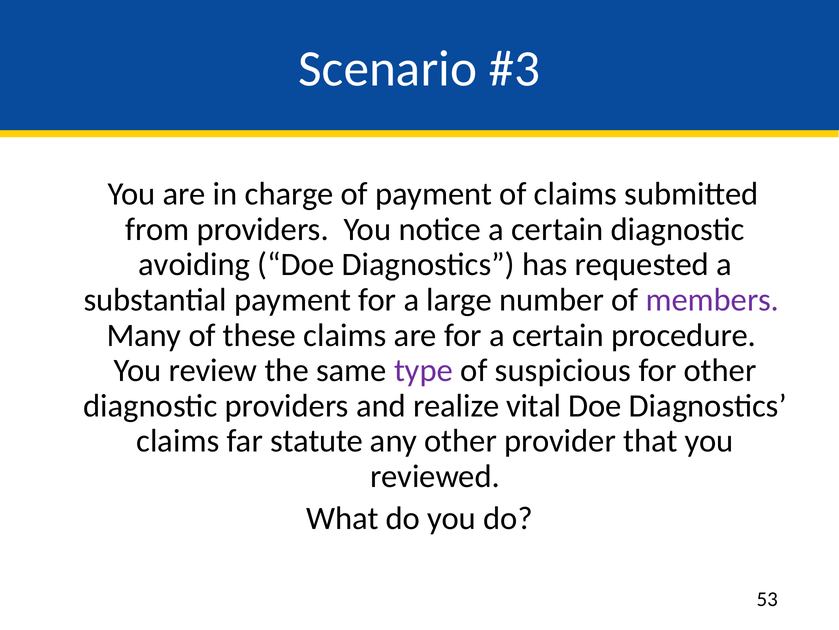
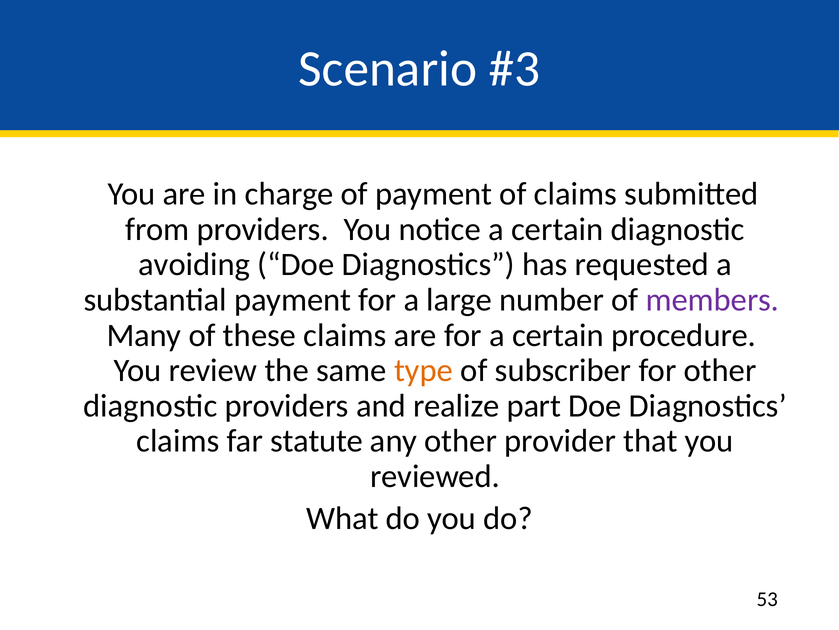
type colour: purple -> orange (424, 370)
suspicious: suspicious -> subscriber (563, 370)
vital: vital -> part (534, 405)
